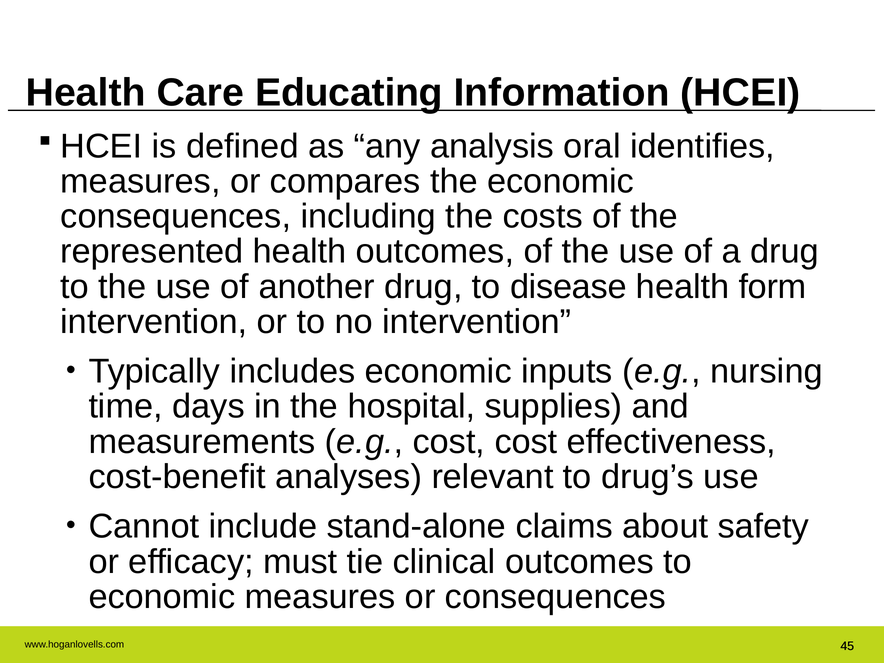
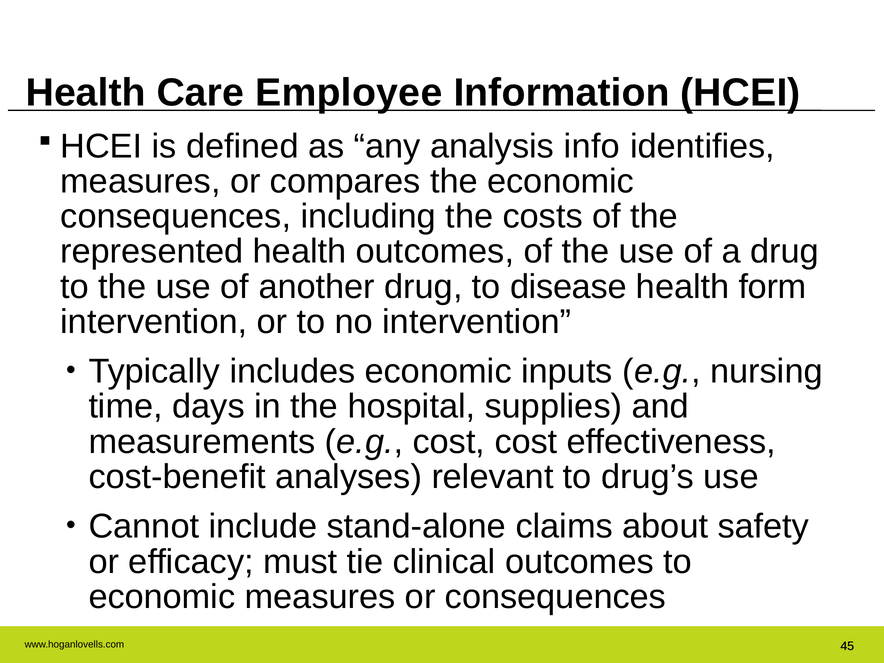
Educating: Educating -> Employee (349, 93)
oral: oral -> info (592, 146)
